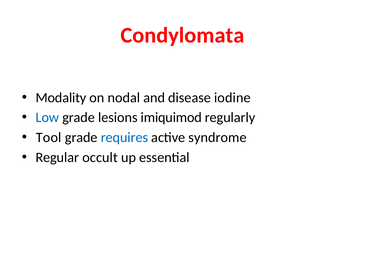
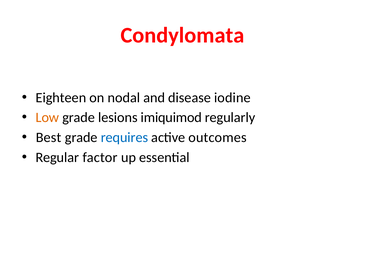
Modality: Modality -> Eighteen (61, 98)
Low colour: blue -> orange (47, 117)
Tool: Tool -> Best (49, 137)
syndrome: syndrome -> outcomes (218, 137)
occult: occult -> factor (100, 157)
